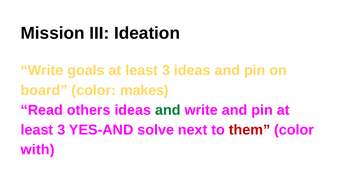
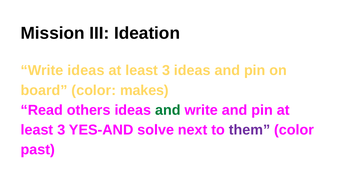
Write goals: goals -> ideas (86, 70)
them colour: red -> purple (250, 130)
with: with -> past (38, 149)
